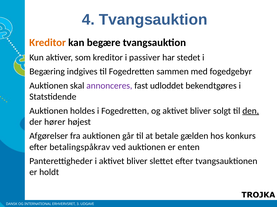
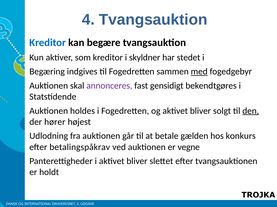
Kreditor colour: orange -> blue (48, 43)
passiver: passiver -> skyldner (145, 58)
med underline: none -> present (199, 72)
udloddet: udloddet -> gensidigt (167, 86)
Afgørelser: Afgørelser -> Udlodning (49, 136)
enten: enten -> vegne (189, 148)
